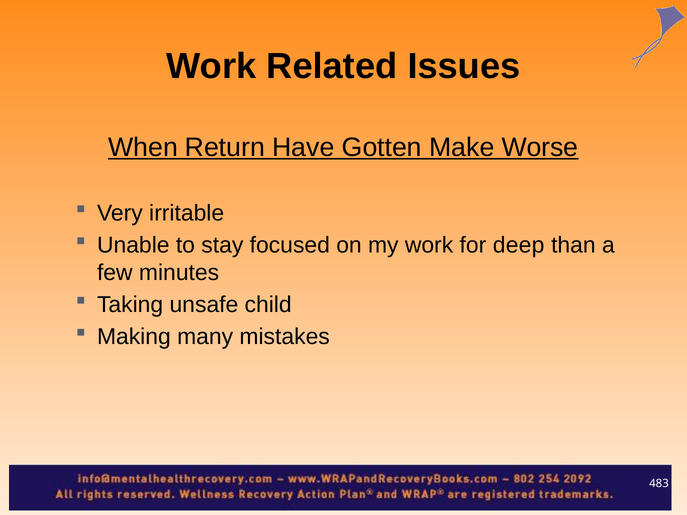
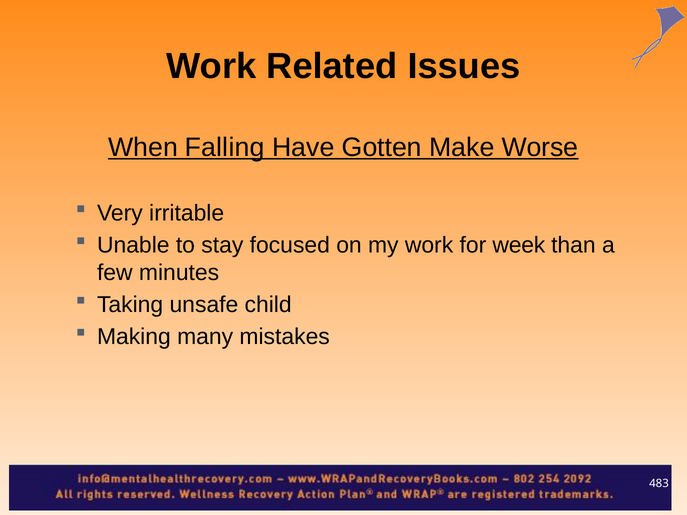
Return: Return -> Falling (225, 147)
deep: deep -> week (519, 245)
